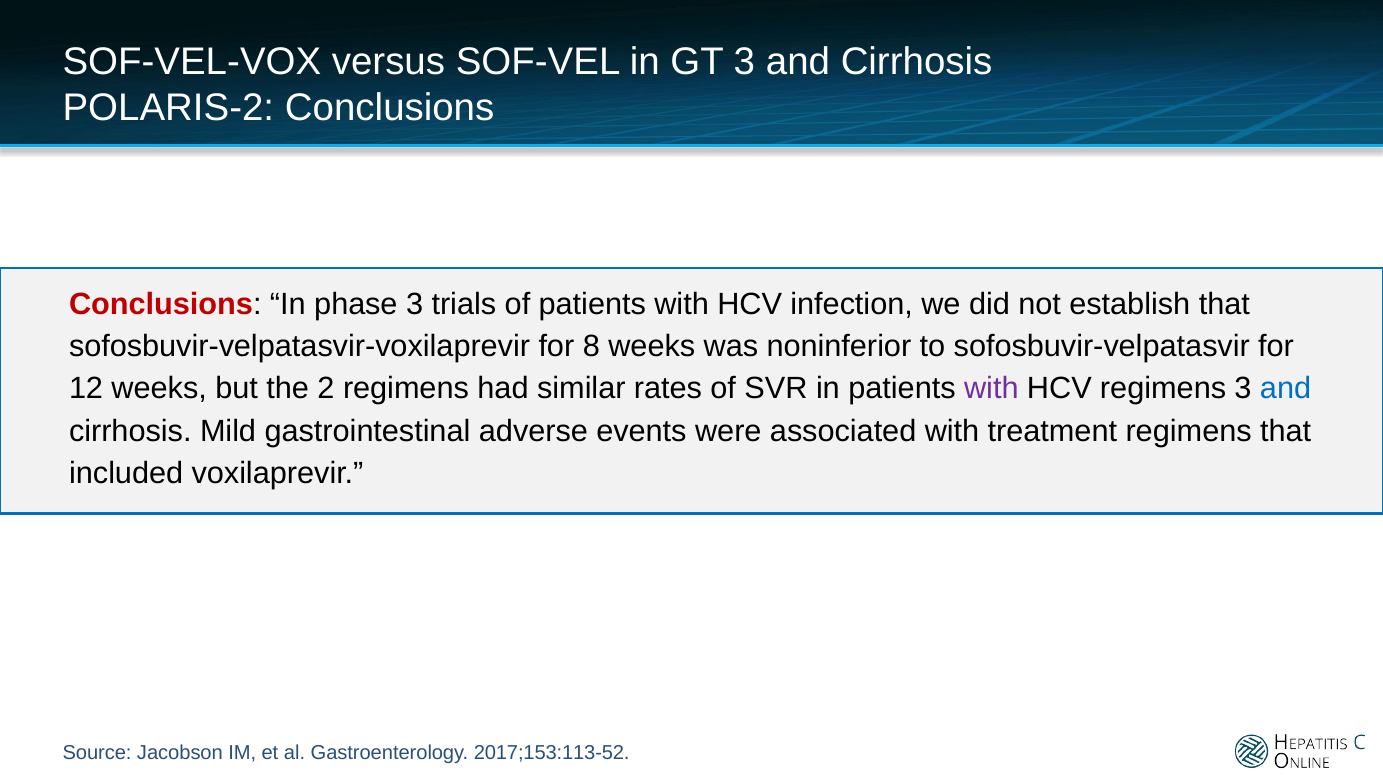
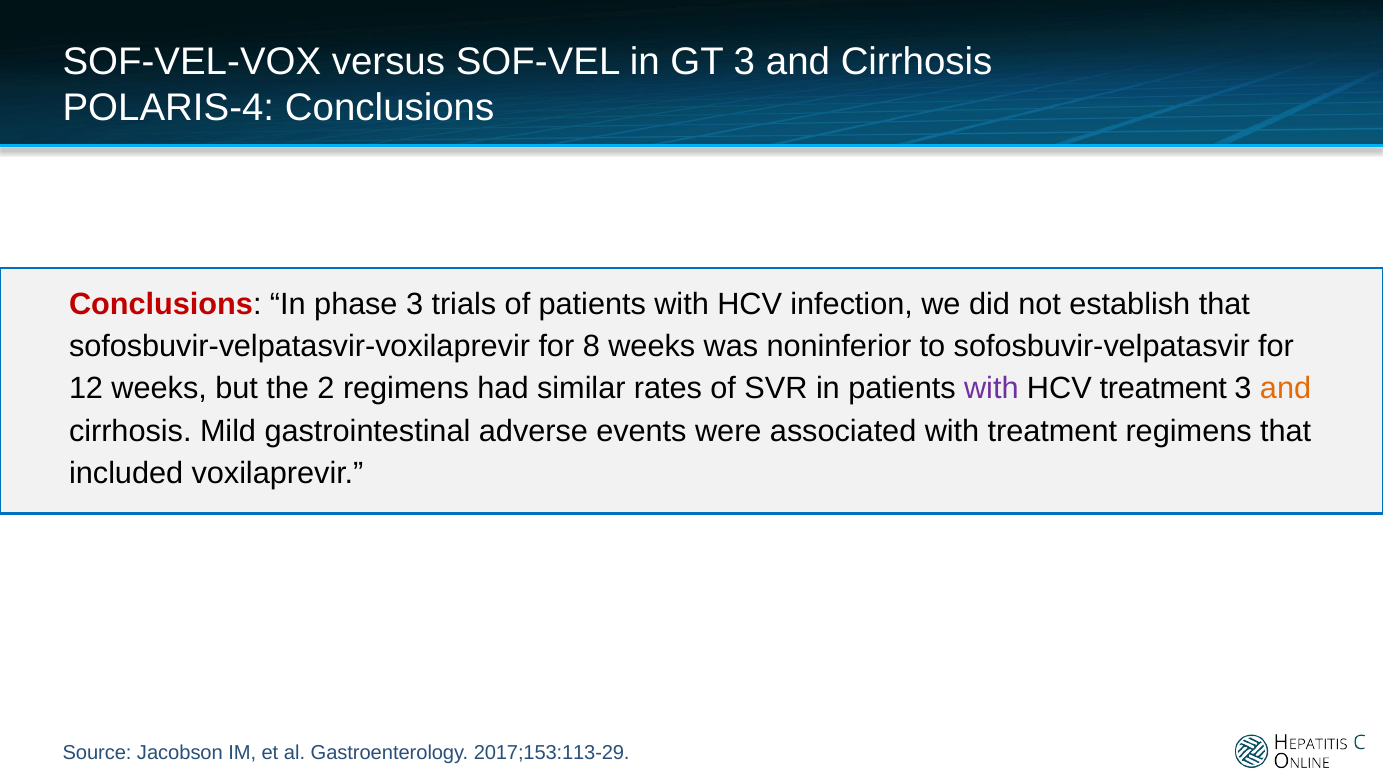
POLARIS-2: POLARIS-2 -> POLARIS-4 (168, 108)
HCV regimens: regimens -> treatment (1163, 389)
and colour: blue -> orange (1286, 389)
2017;153:113-52: 2017;153:113-52 -> 2017;153:113-29 (552, 753)
